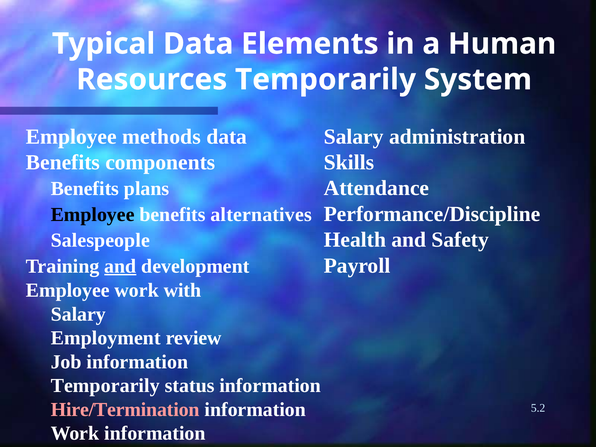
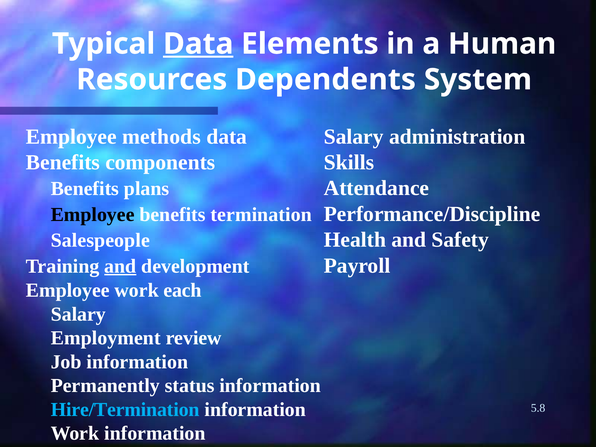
Data underline: none -> present (198, 44)
Resources Temporarily: Temporarily -> Dependents (325, 80)
alternatives: alternatives -> termination (261, 215)
with: with -> each (183, 290)
Temporarily: Temporarily -> Permanently (105, 386)
Hire/Termination colour: pink -> light blue (125, 410)
5.2: 5.2 -> 5.8 (538, 408)
